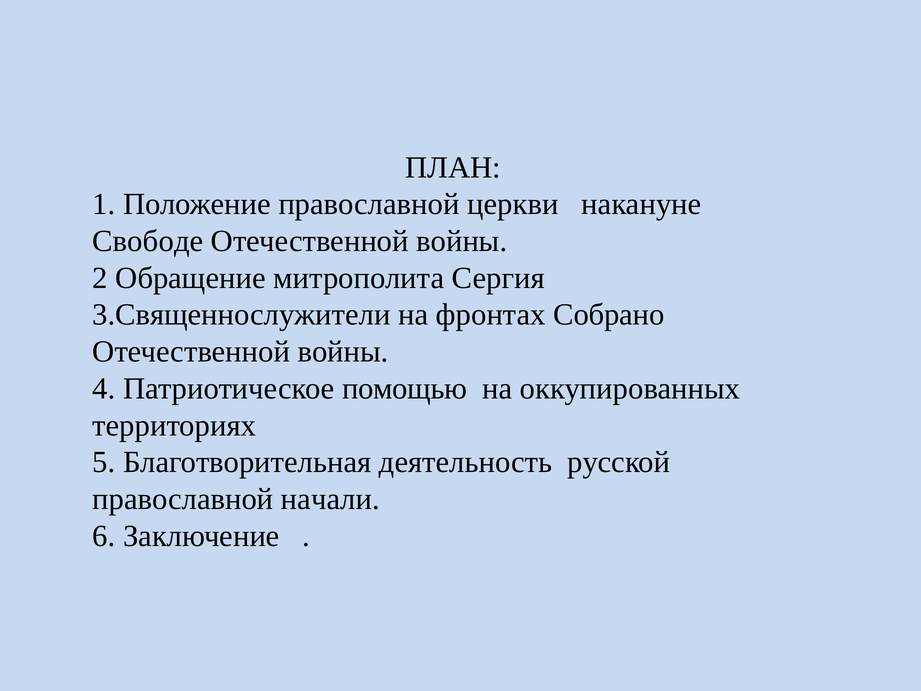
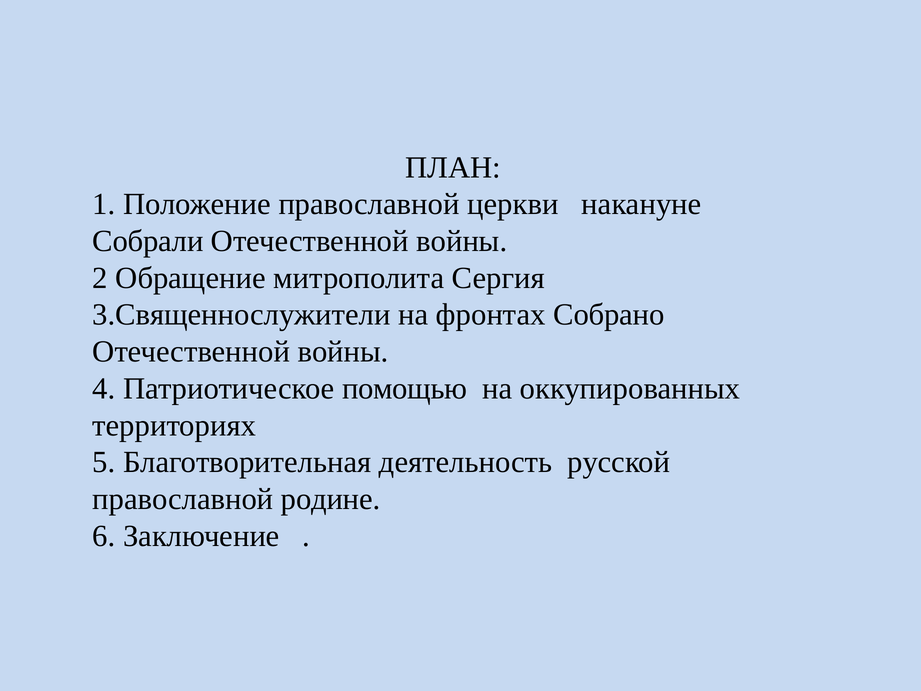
Свободе: Свободе -> Собрали (148, 241)
начали: начали -> родине (331, 499)
